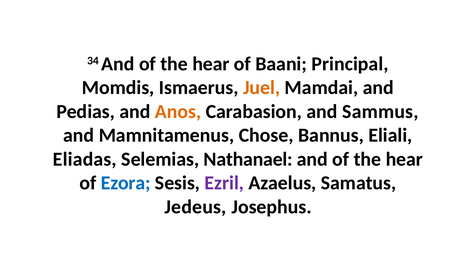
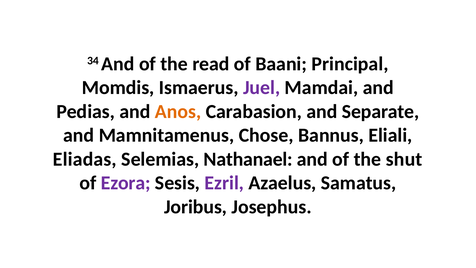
hear: hear -> read (211, 64)
Juel colour: orange -> purple (262, 88)
Sammus: Sammus -> Separate (381, 111)
hear: hear -> shut (404, 159)
Ezora colour: blue -> purple (126, 183)
Jedeus: Jedeus -> Joribus (196, 207)
